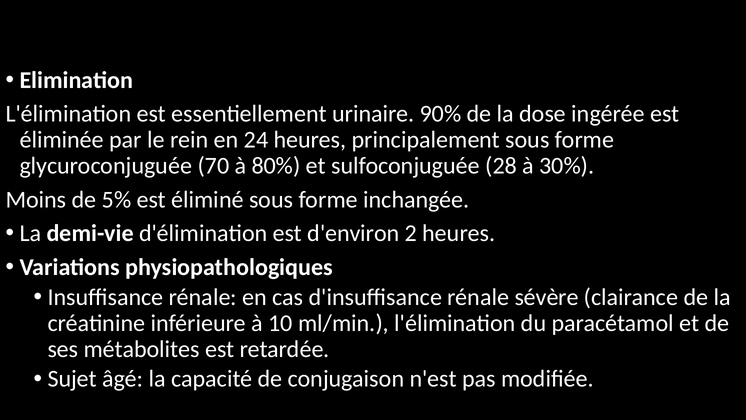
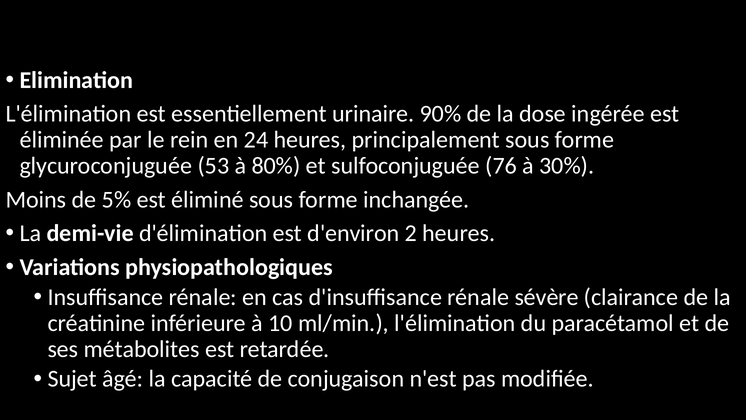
70: 70 -> 53 (213, 166)
28: 28 -> 76 (501, 166)
